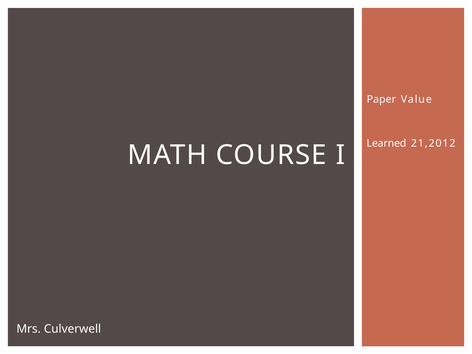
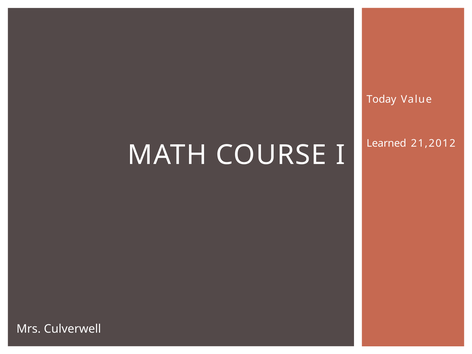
Paper: Paper -> Today (381, 99)
